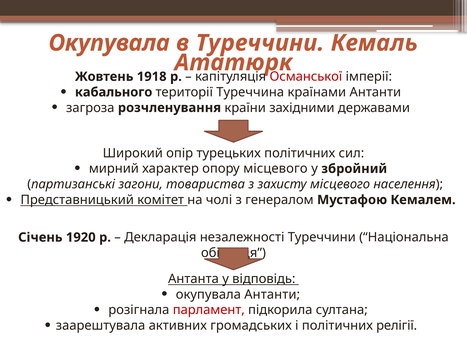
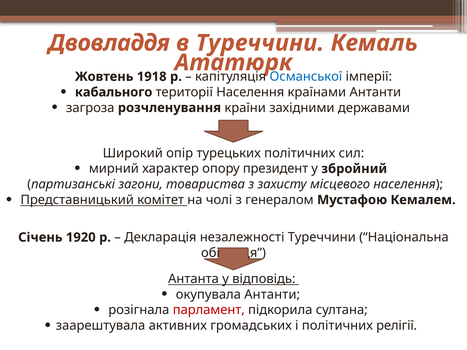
Окупувала: Окупувала -> Двовладдя (109, 43)
Османської colour: red -> blue (306, 77)
території Туреччина: Туреччина -> Населення (250, 92)
опору місцевого: місцевого -> президент (276, 169)
